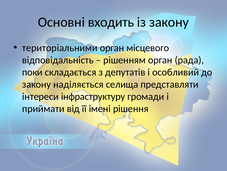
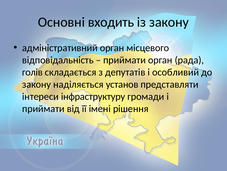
територіальними: територіальними -> адміністративний (60, 48)
рішенням: рішенням -> приймати (125, 60)
поки: поки -> голів (32, 72)
селища: селища -> установ (122, 84)
